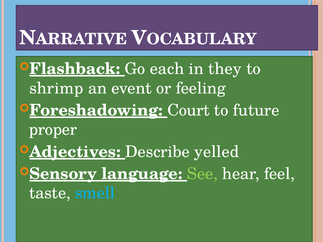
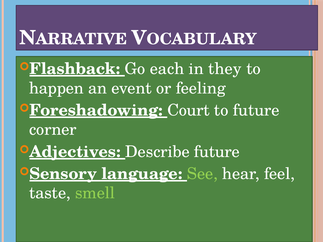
shrimp: shrimp -> happen (56, 88)
proper: proper -> corner (53, 130)
Describe yelled: yelled -> future (217, 152)
smell colour: light blue -> light green (95, 193)
